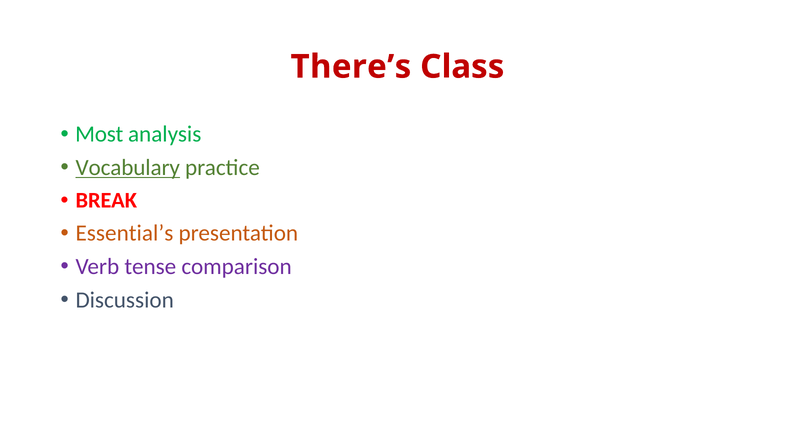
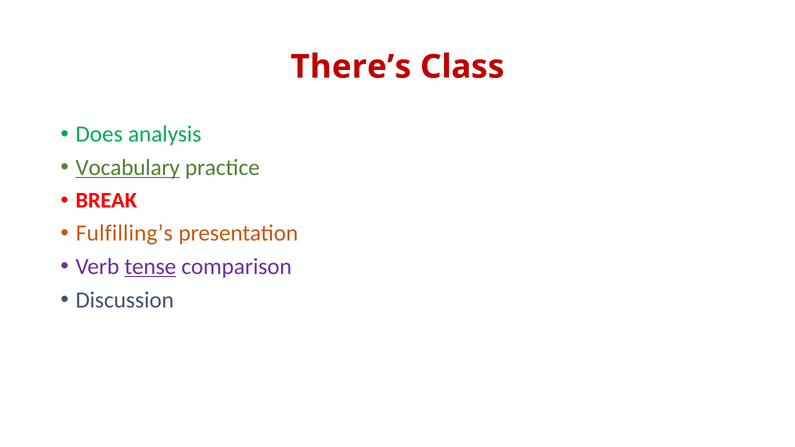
Most: Most -> Does (99, 134)
Essential’s: Essential’s -> Fulfilling’s (124, 233)
tense underline: none -> present (150, 267)
